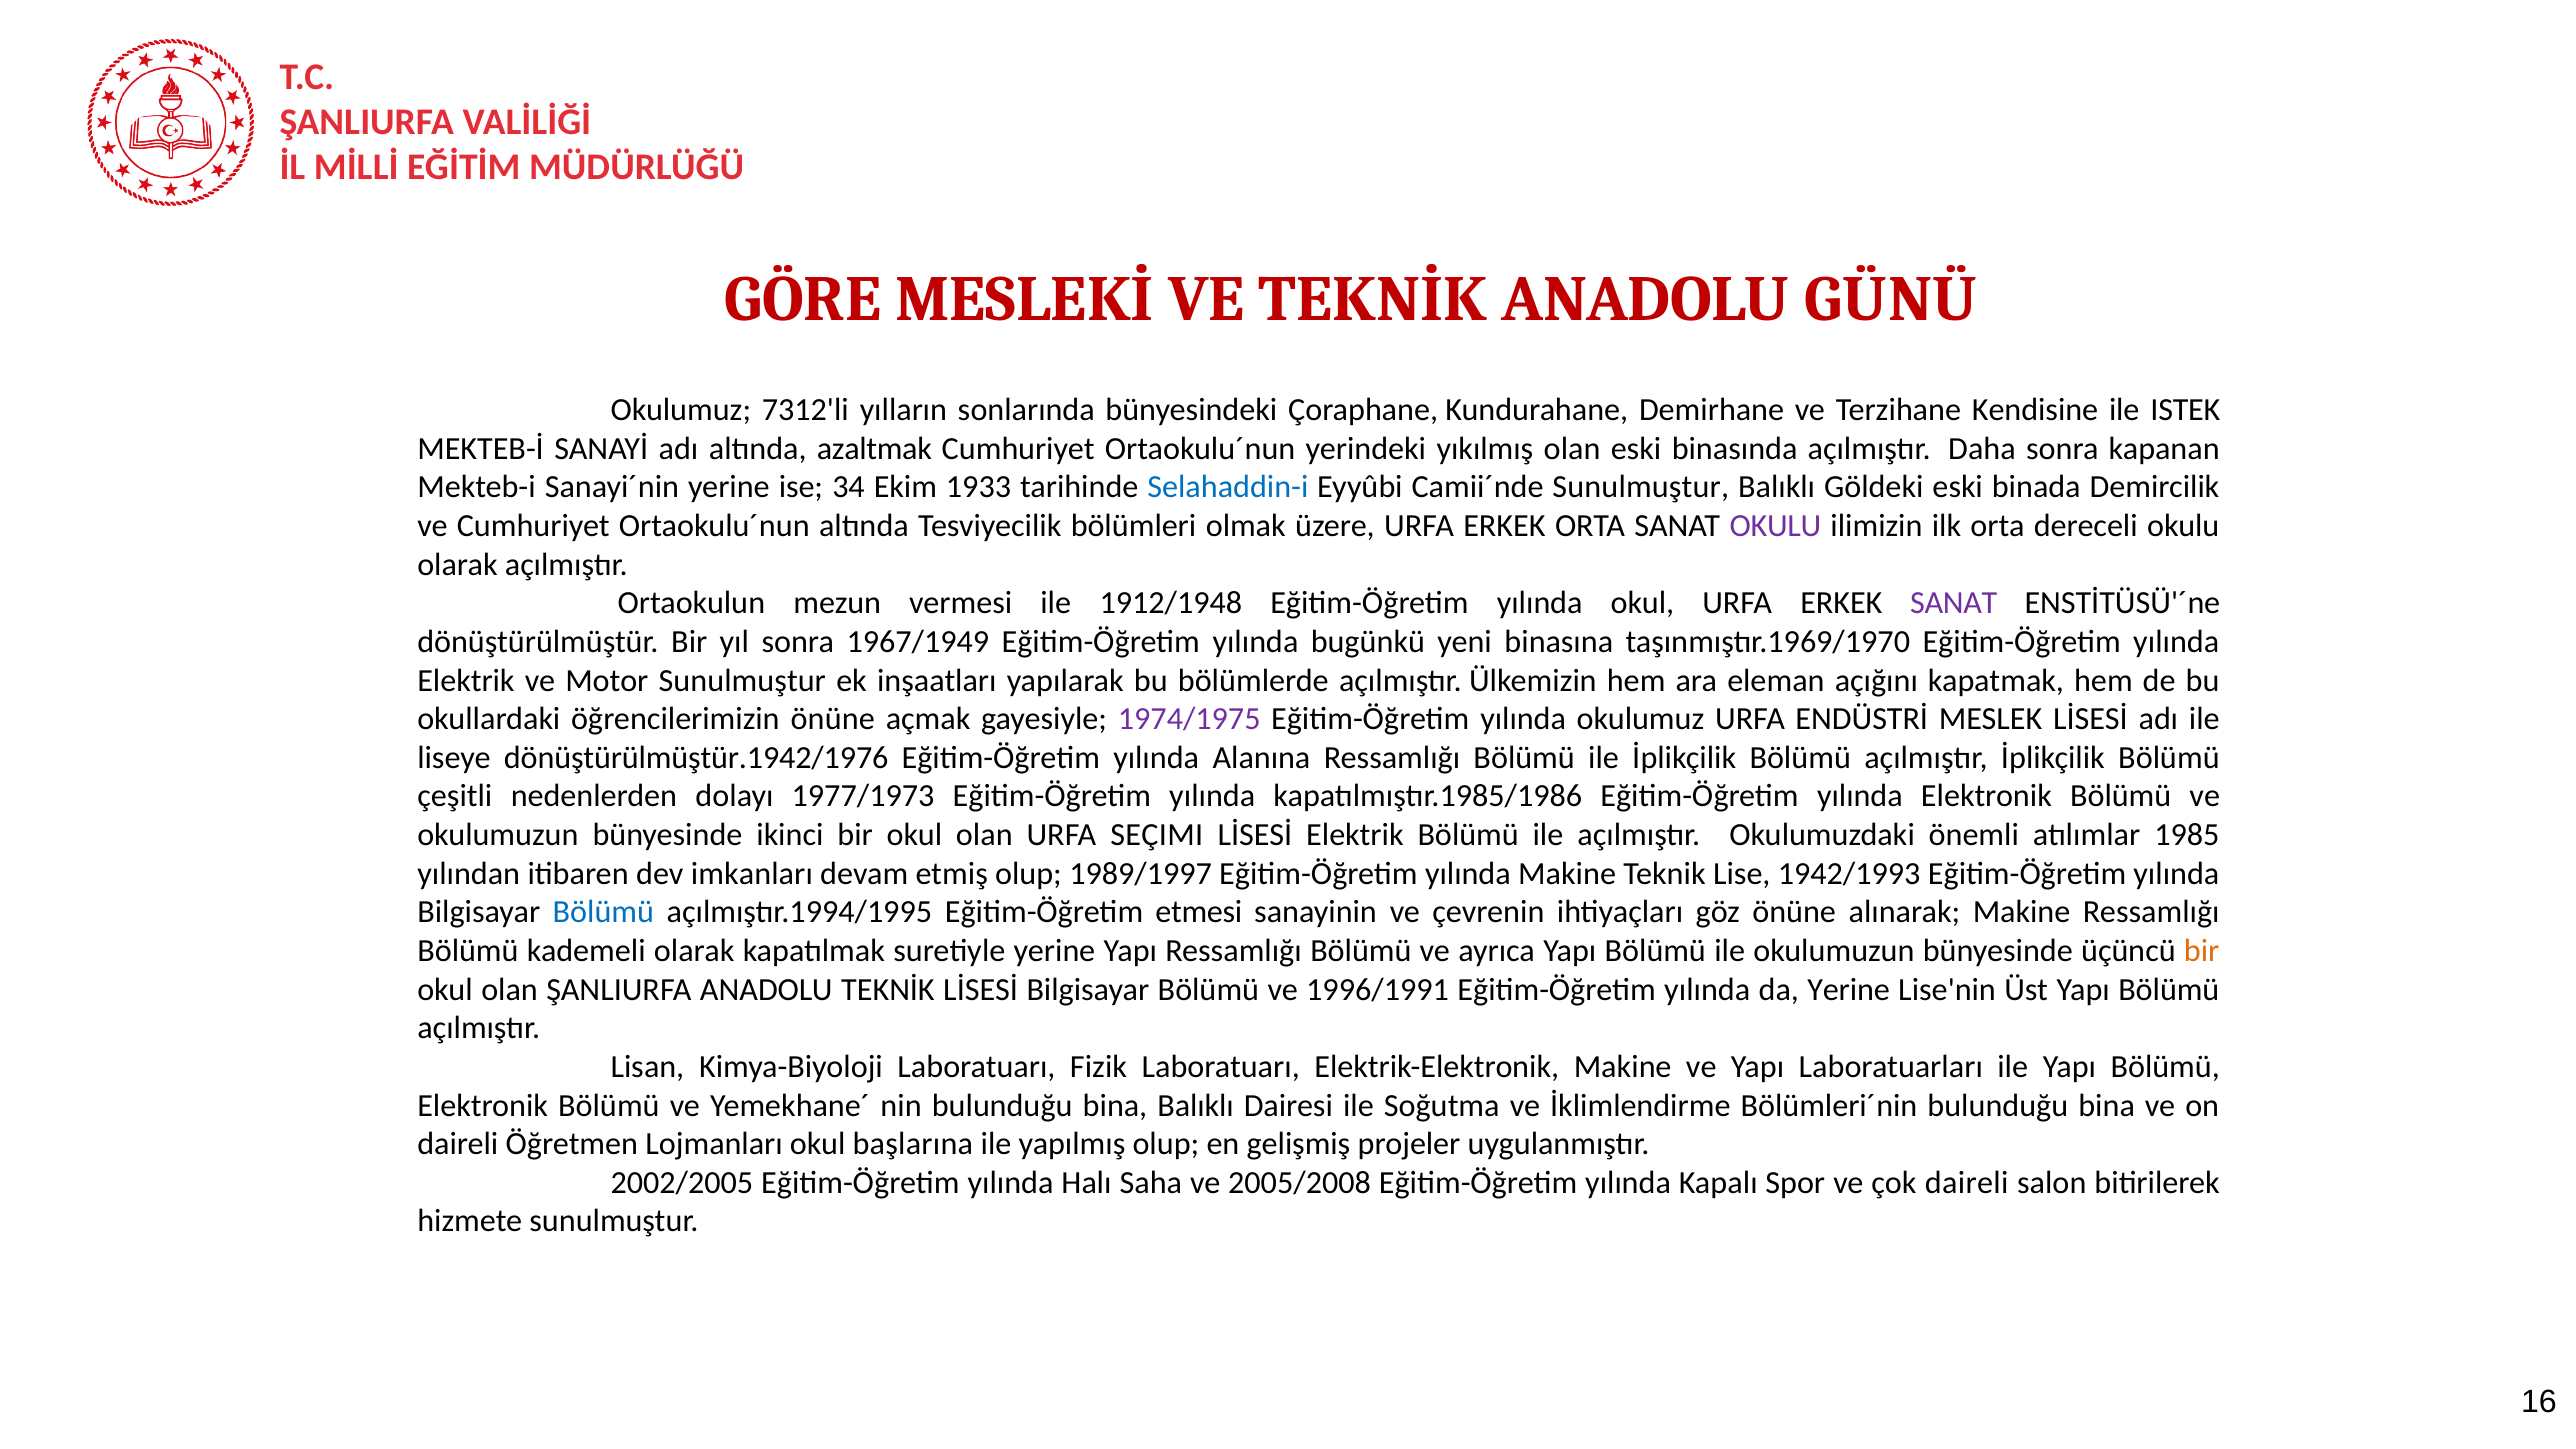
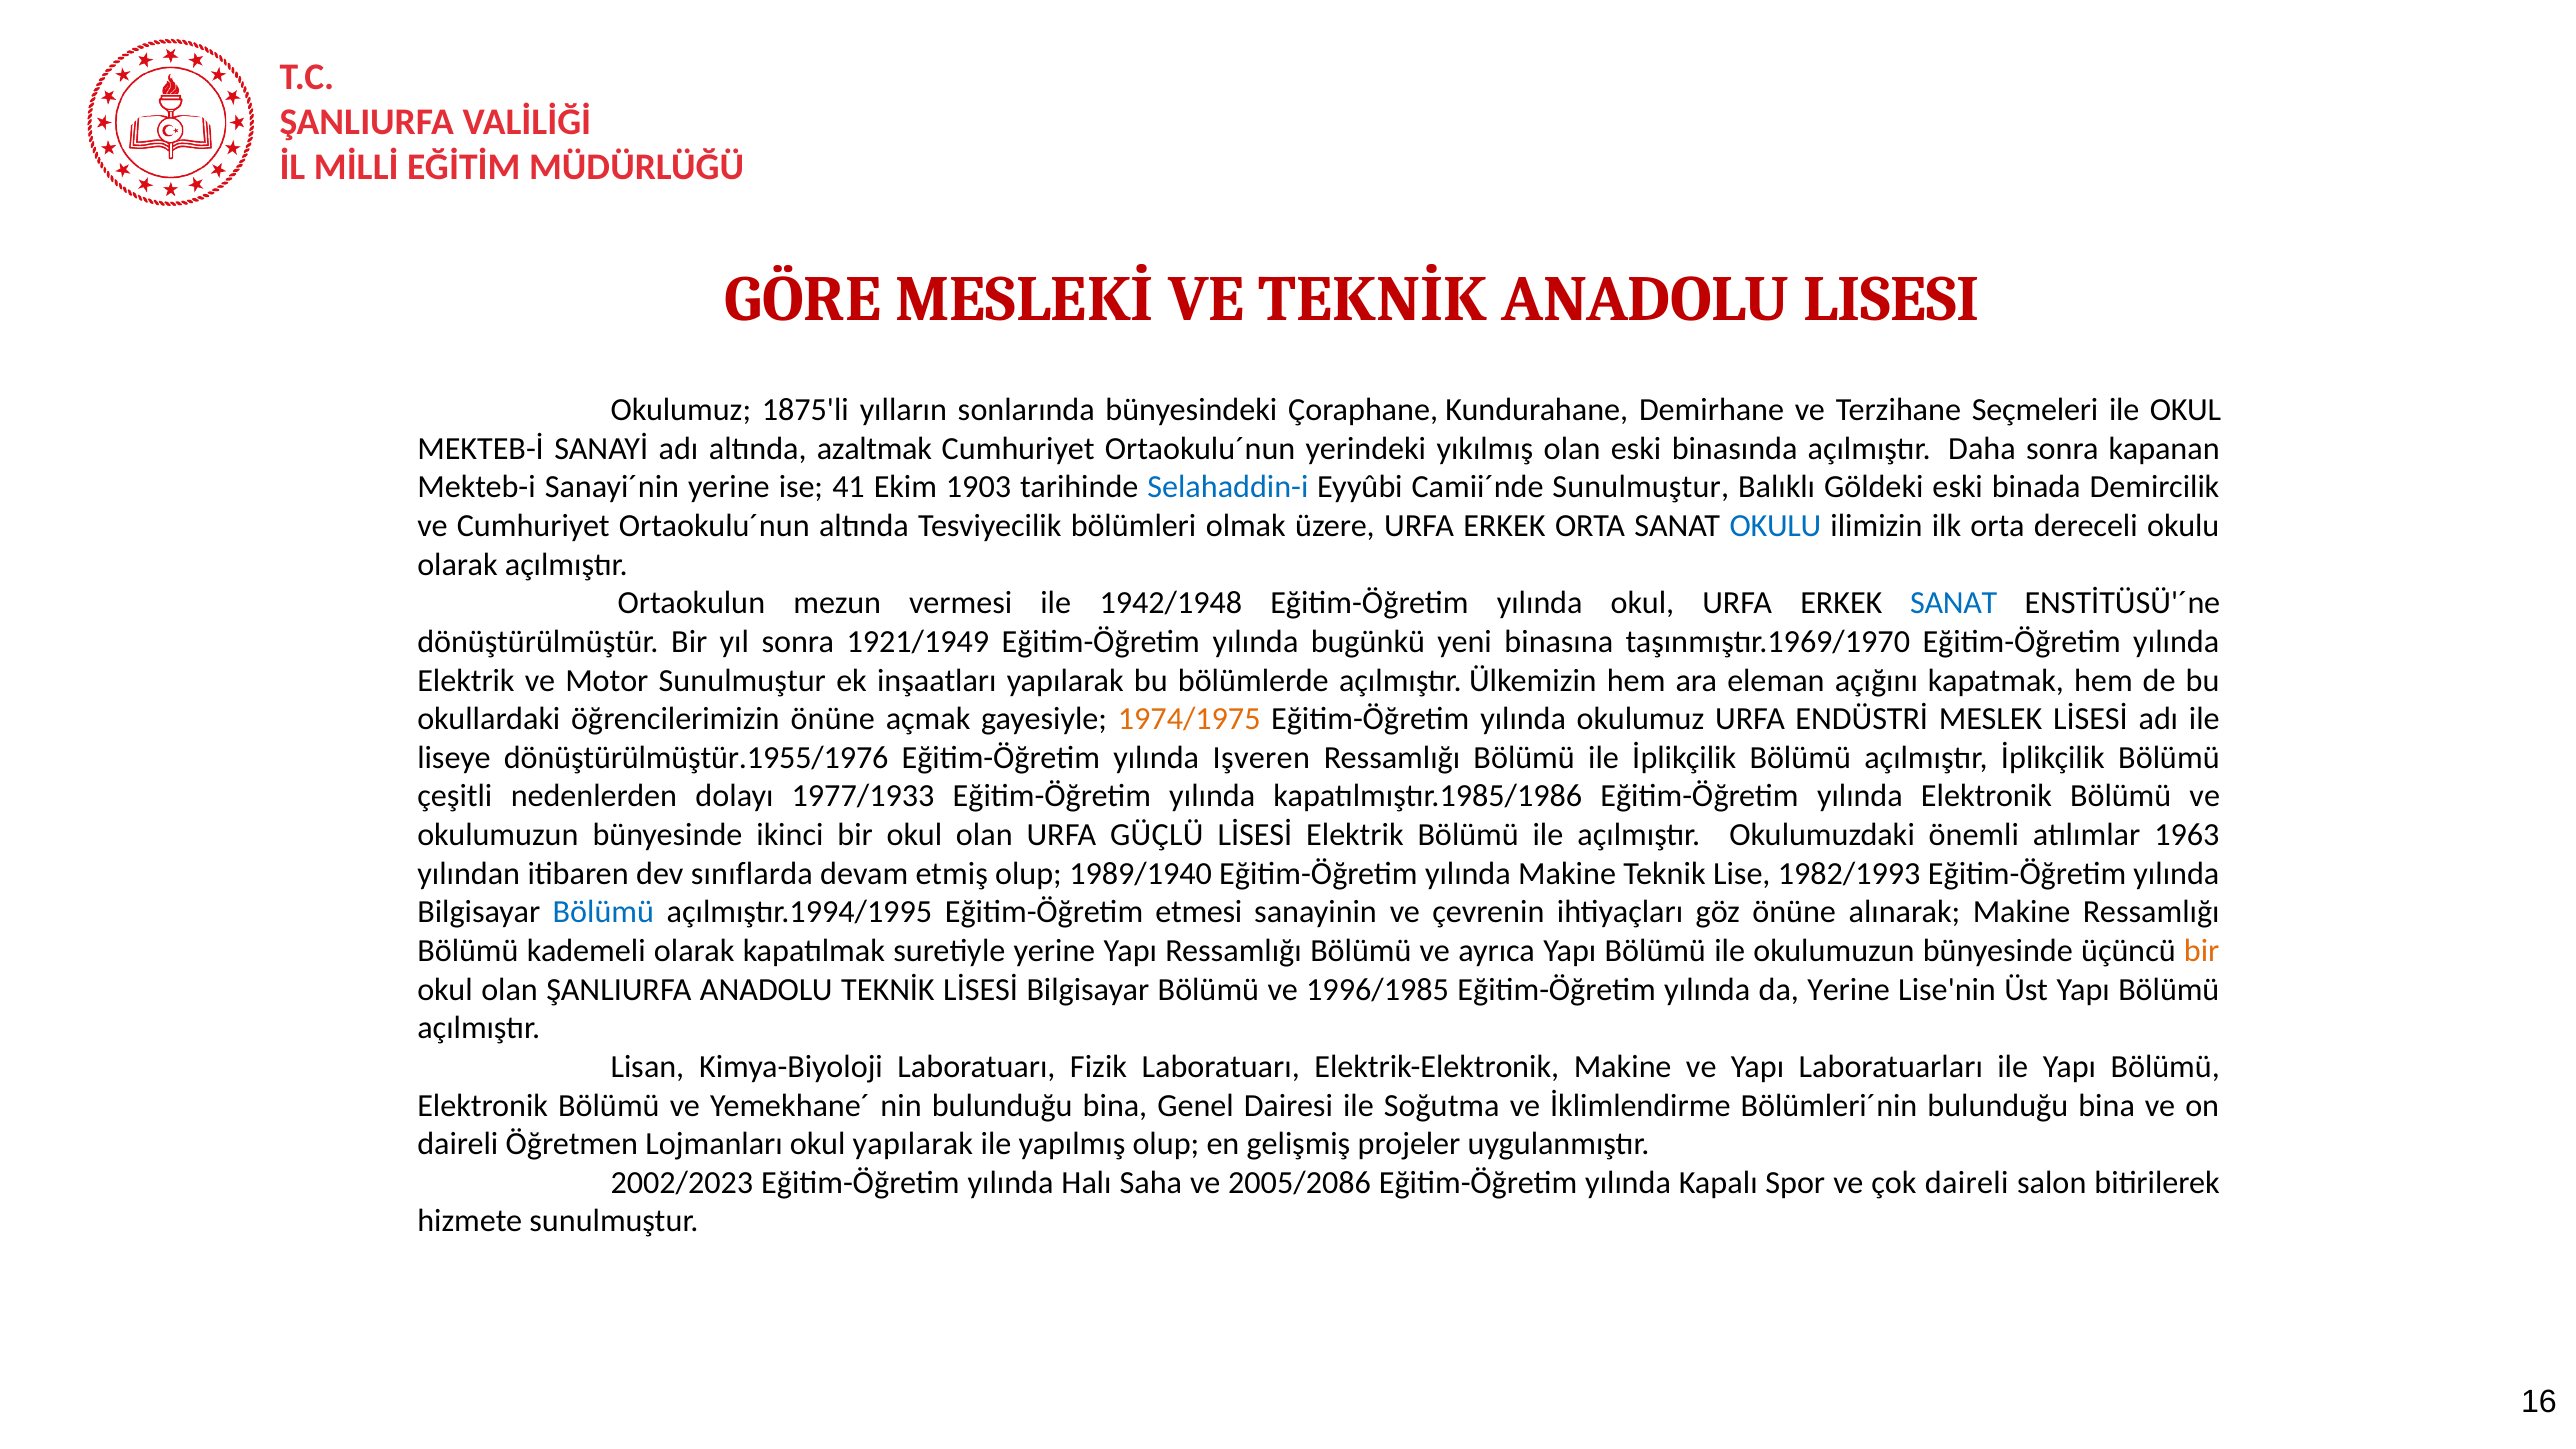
GÜNÜ: GÜNÜ -> LISESI (1892, 299)
7312'li: 7312'li -> 1875'li (805, 410)
Kendisine: Kendisine -> Seçmeleri (2035, 410)
ile ISTEK: ISTEK -> OKUL (2185, 410)
34: 34 -> 41 (849, 487)
1933: 1933 -> 1903 (978, 487)
OKULU colour: purple -> blue (1775, 526)
1912/1948: 1912/1948 -> 1942/1948 (1171, 603)
SANAT colour: purple -> blue (1954, 603)
1967/1949: 1967/1949 -> 1921/1949 (918, 642)
1974/1975 colour: purple -> orange (1189, 719)
dönüştürülmüştür.1942/1976: dönüştürülmüştür.1942/1976 -> dönüştürülmüştür.1955/1976 (696, 758)
Alanına: Alanına -> Işveren (1261, 758)
1977/1973: 1977/1973 -> 1977/1933 (863, 796)
SEÇIMI: SEÇIMI -> GÜÇLÜ (1157, 835)
1985: 1985 -> 1963 (2187, 835)
imkanları: imkanları -> sınıflarda (752, 874)
1989/1997: 1989/1997 -> 1989/1940 (1141, 874)
1942/1993: 1942/1993 -> 1982/1993 (1849, 874)
1996/1991: 1996/1991 -> 1996/1985 (1378, 990)
bina Balıklı: Balıklı -> Genel (1196, 1105)
okul başlarına: başlarına -> yapılarak (913, 1144)
2002/2005: 2002/2005 -> 2002/2023 (682, 1183)
2005/2008: 2005/2008 -> 2005/2086 (1300, 1183)
